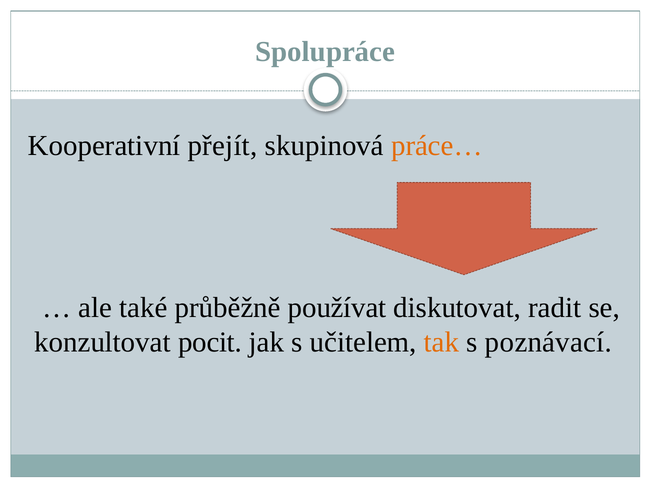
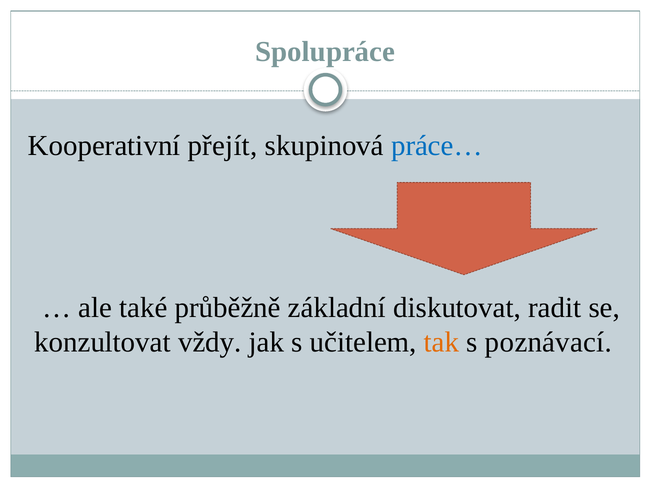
práce… colour: orange -> blue (437, 146)
používat: používat -> základní (337, 308)
pocit: pocit -> vždy (210, 343)
